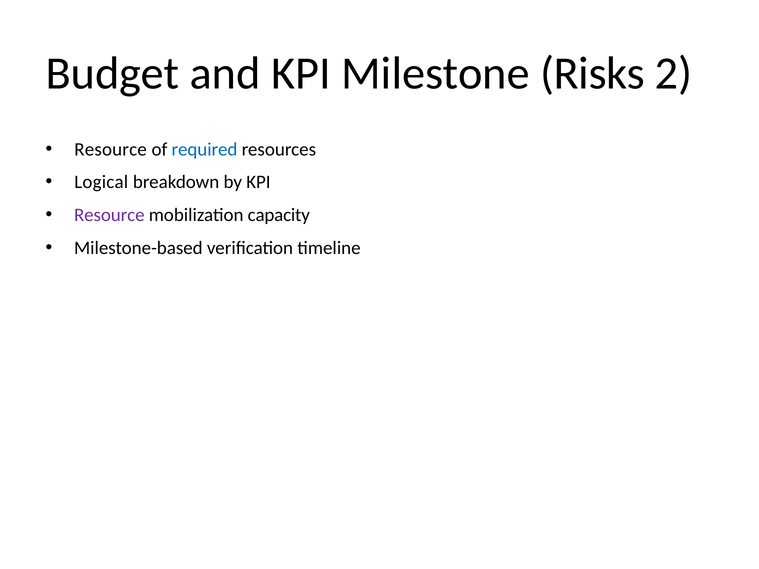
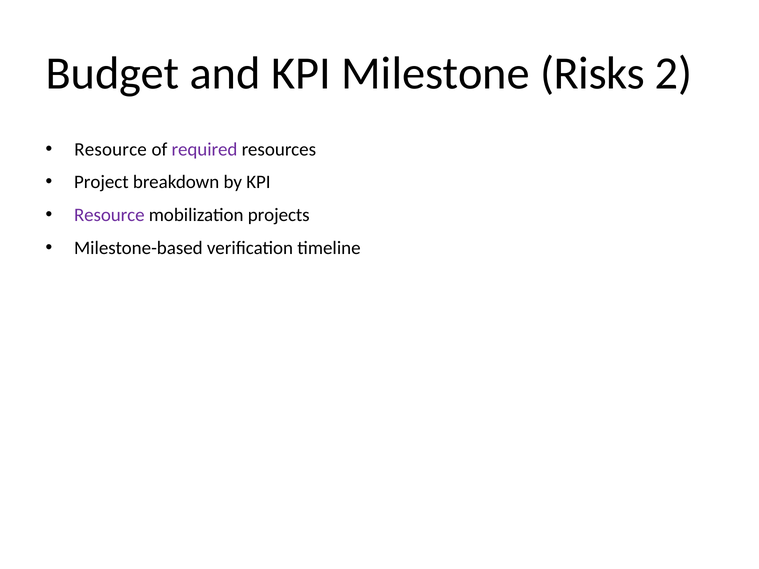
required colour: blue -> purple (204, 149)
Logical: Logical -> Project (101, 182)
capacity: capacity -> projects (279, 215)
